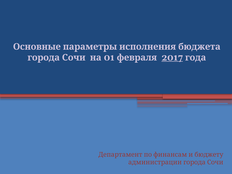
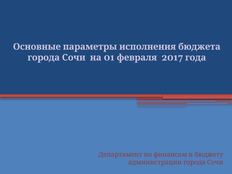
2017 underline: present -> none (172, 58)
